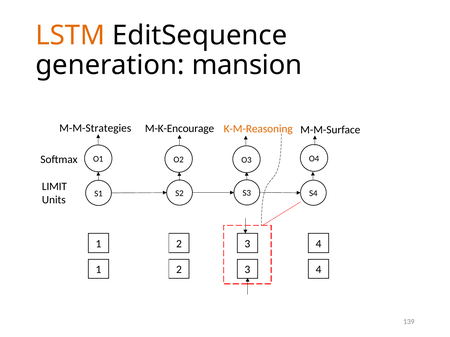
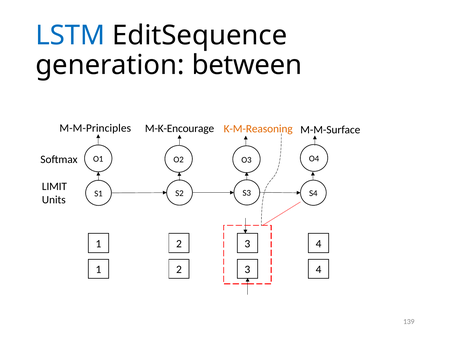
LSTM colour: orange -> blue (70, 36)
mansion: mansion -> between (247, 65)
M-M-Strategies: M-M-Strategies -> M-M-Principles (95, 128)
